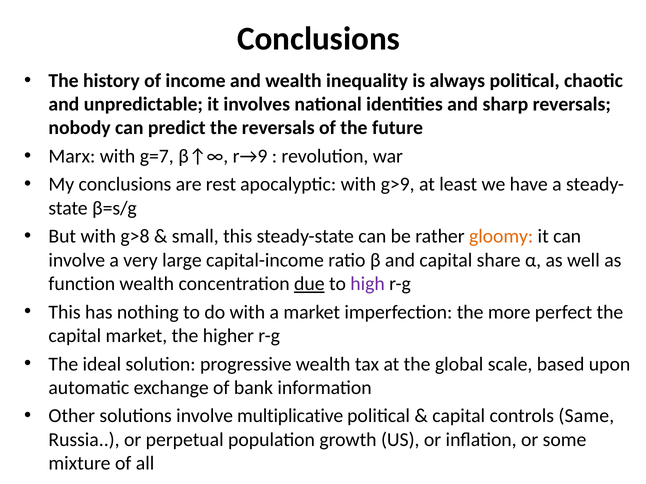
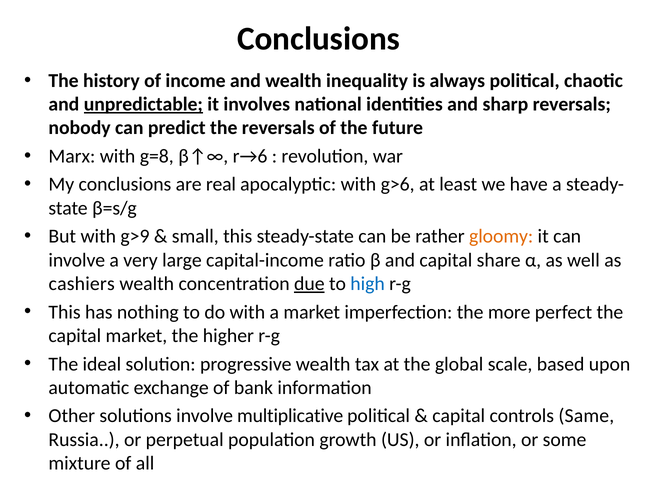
unpredictable underline: none -> present (143, 104)
g=7: g=7 -> g=8 (157, 156)
r→9: r→9 -> r→6 (250, 156)
rest: rest -> real (221, 185)
g>9: g>9 -> g>6 (398, 185)
g>8: g>8 -> g>9 (135, 237)
function: function -> cashiers (82, 284)
high colour: purple -> blue (368, 284)
